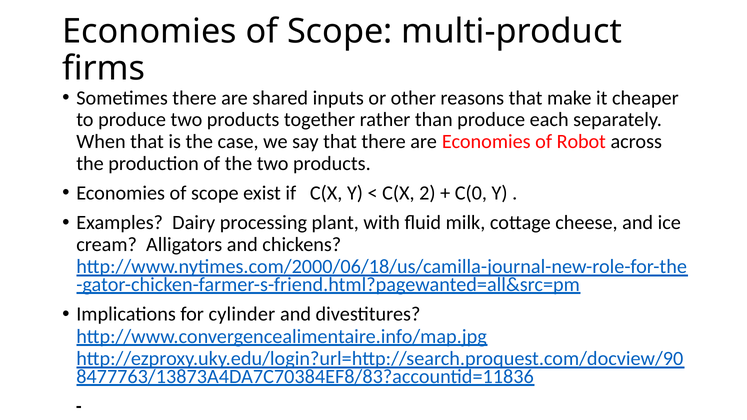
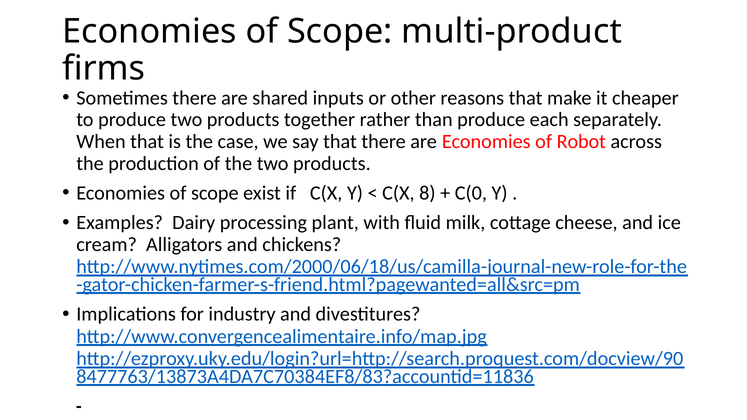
2: 2 -> 8 (427, 193)
cylinder: cylinder -> industry (242, 314)
